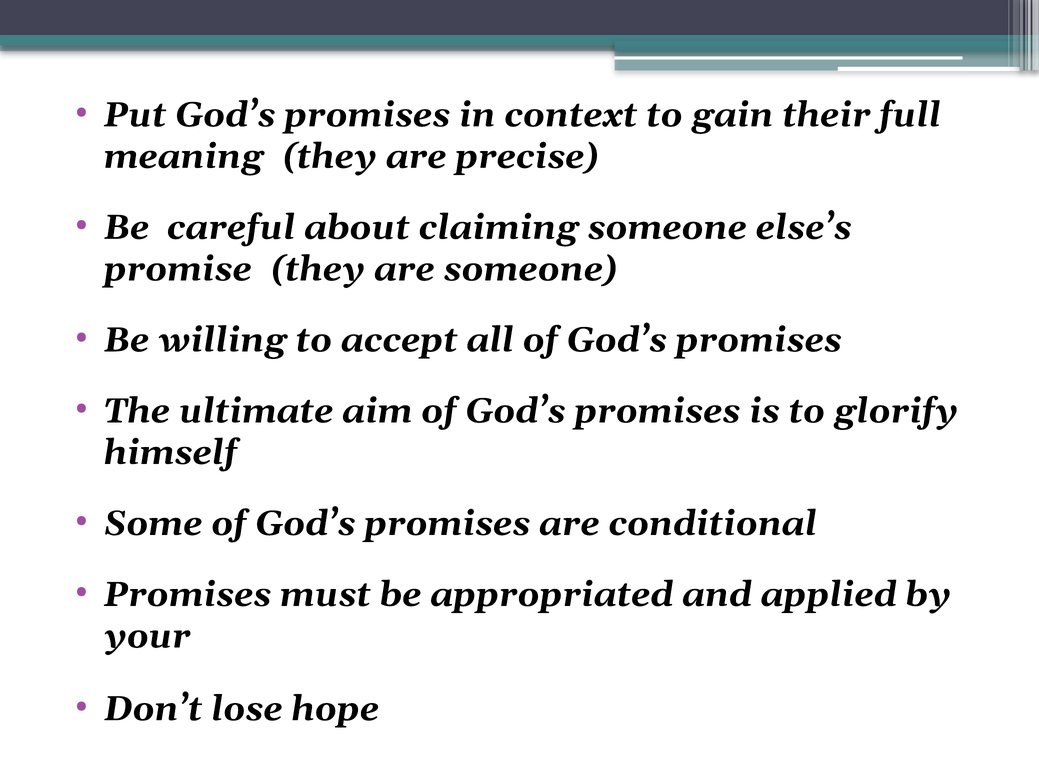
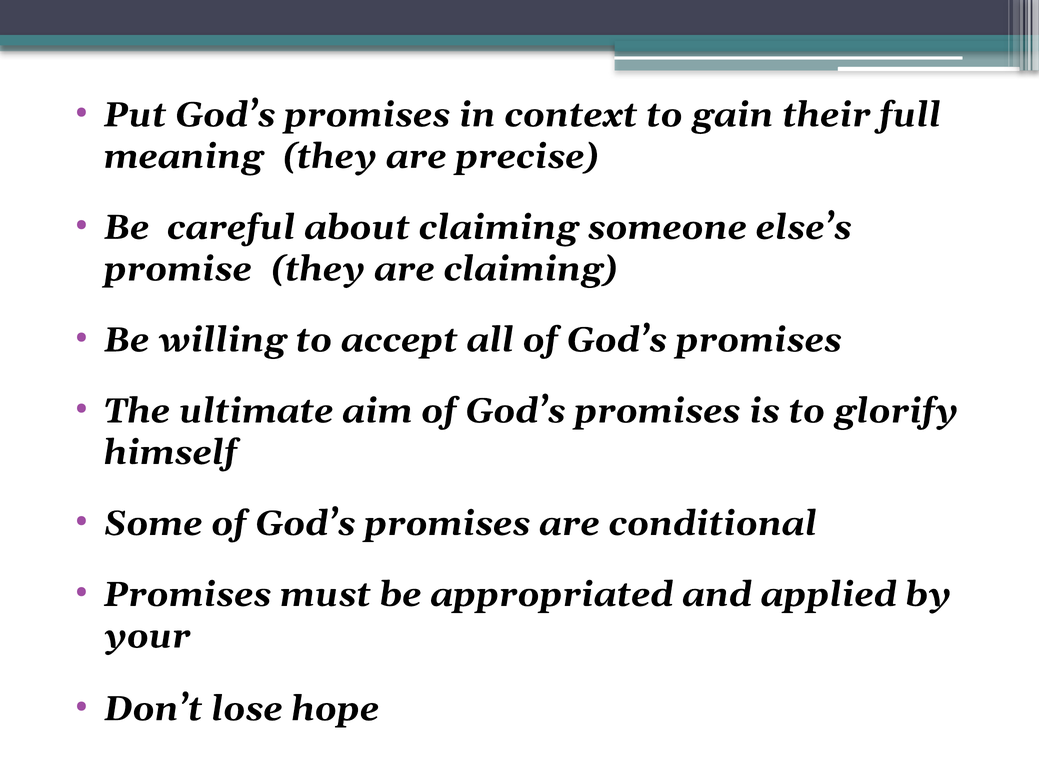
are someone: someone -> claiming (531, 269)
